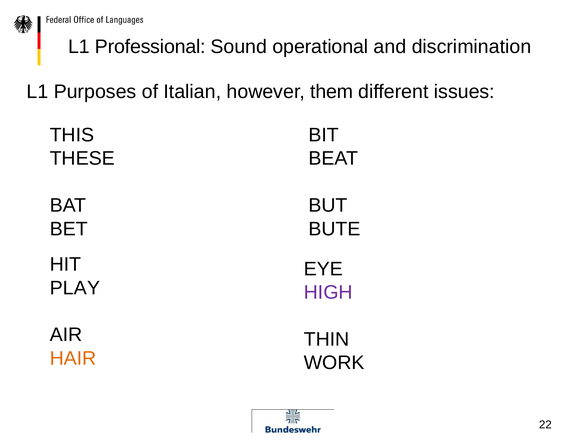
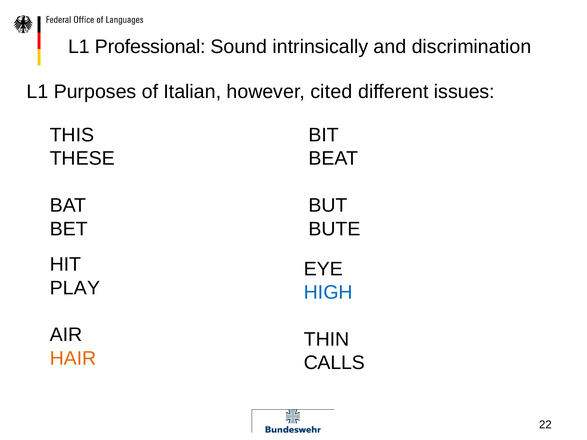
operational: operational -> intrinsically (320, 47)
them: them -> cited (331, 92)
HIGH colour: purple -> blue (328, 293)
WORK: WORK -> CALLS (334, 363)
